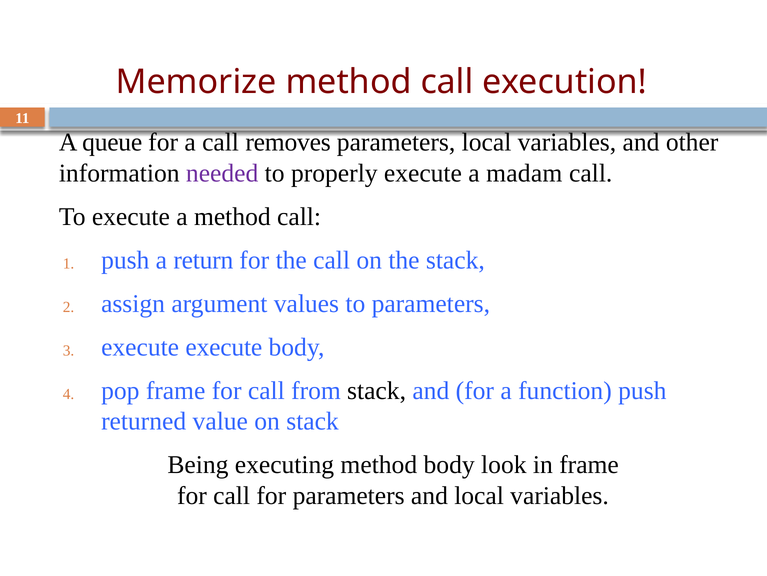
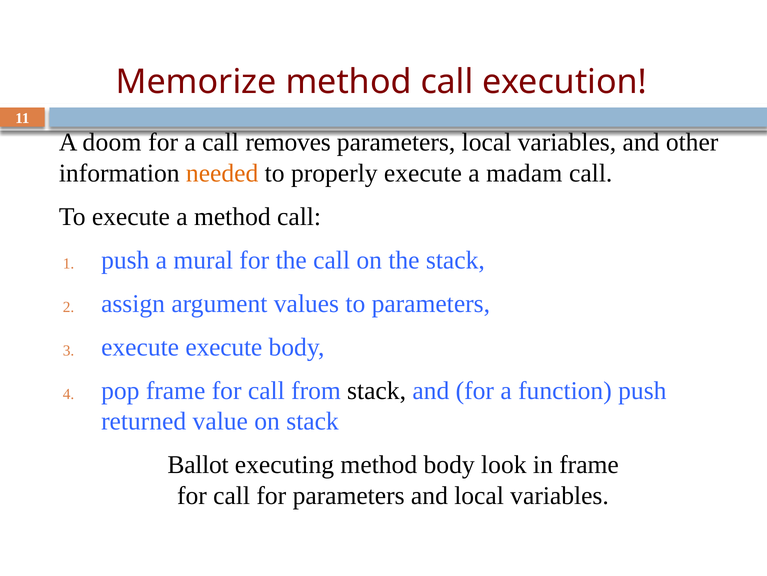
queue: queue -> doom (112, 142)
needed colour: purple -> orange (222, 173)
return: return -> mural (203, 260)
Being: Being -> Ballot (198, 464)
